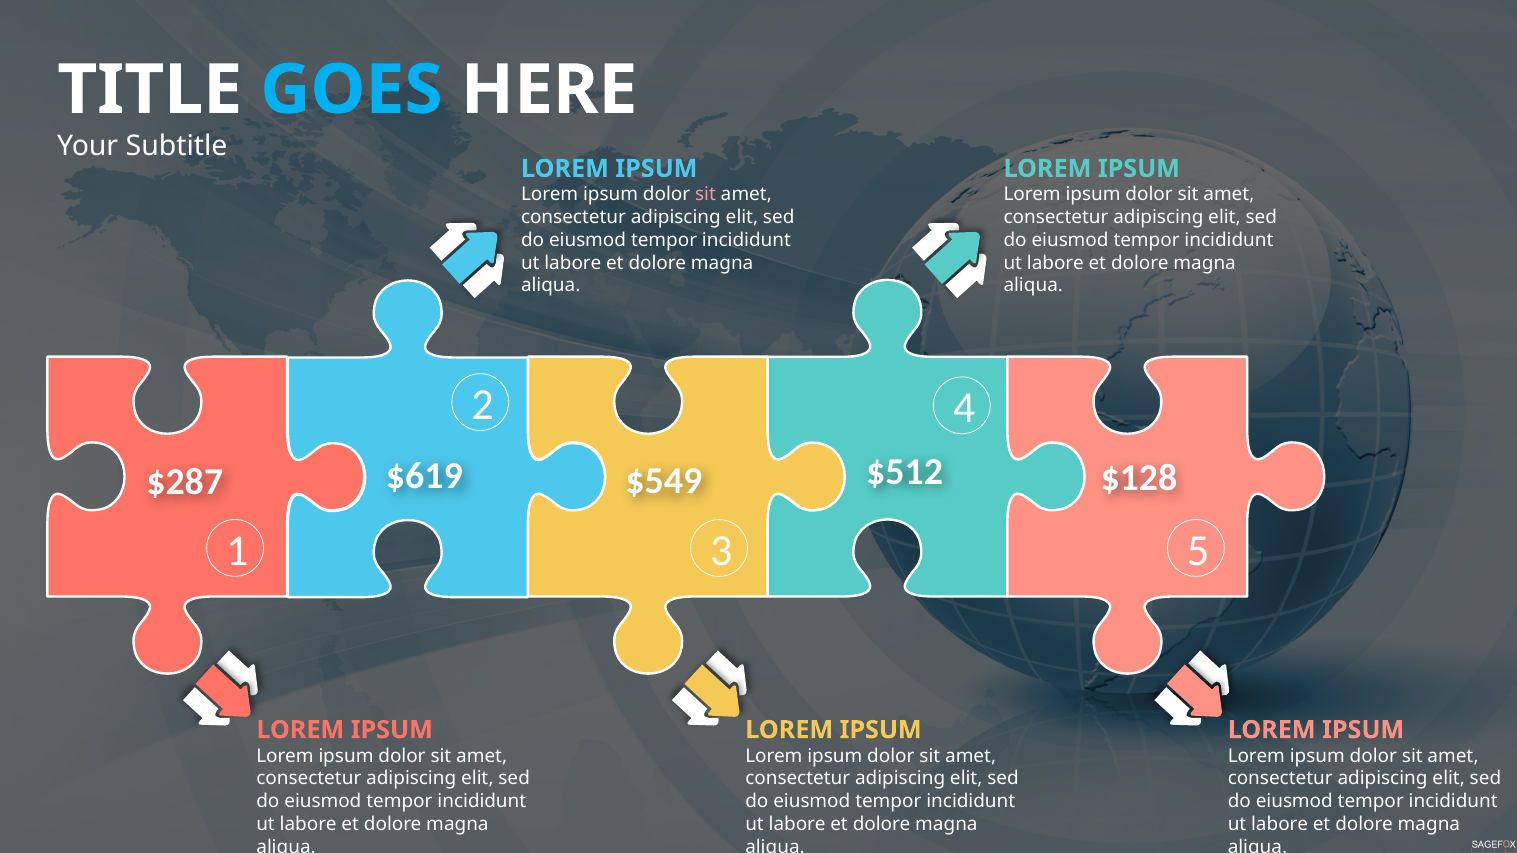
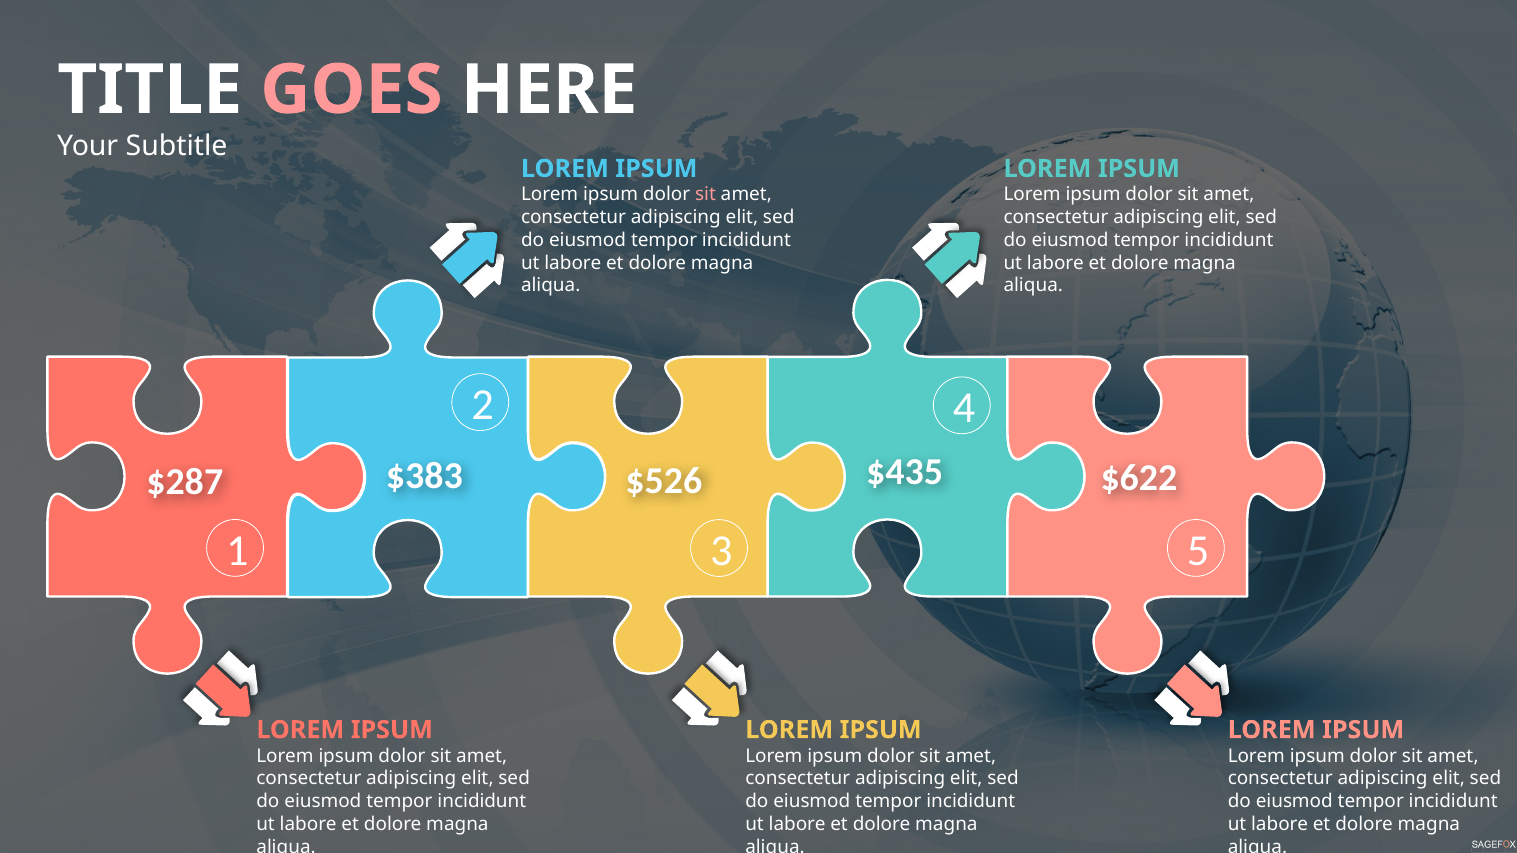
GOES colour: light blue -> pink (351, 90)
$512: $512 -> $435 (905, 472)
$619: $619 -> $383 (424, 476)
$128: $128 -> $622 (1139, 478)
$549: $549 -> $526 (664, 481)
